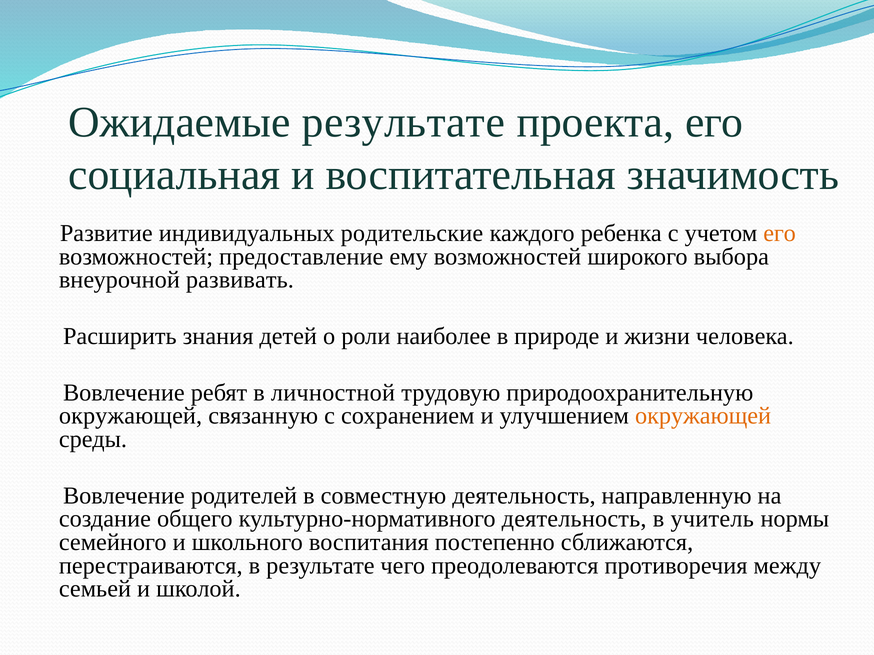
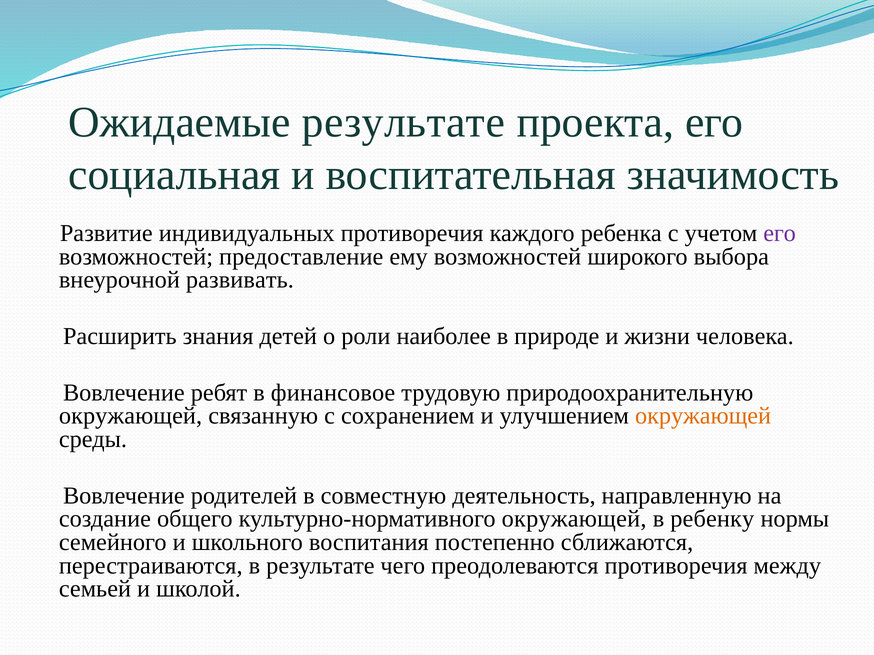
индивидуальных родительские: родительские -> противоречия (412, 234)
его colour: orange -> purple (780, 234)
личностной: личностной -> финансовое (333, 393)
культурно-нормативного деятельность: деятельность -> окружающей (574, 519)
учитель: учитель -> ребенку (712, 519)
